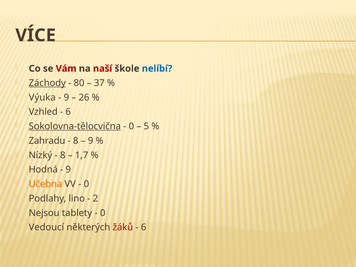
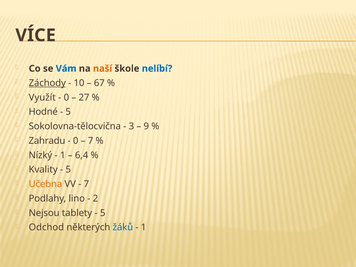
Vám colour: red -> blue (66, 69)
naší colour: red -> orange (103, 69)
80: 80 -> 10 (79, 83)
37: 37 -> 67 (99, 83)
Výuka: Výuka -> Využít (42, 97)
9: 9 -> 0 (66, 97)
26: 26 -> 27 (84, 97)
Vzhled: Vzhled -> Hodné (43, 112)
6: 6 -> 5 (68, 112)
Sokolovna-tělocvična underline: present -> none (75, 126)
0: 0 -> 3 (131, 126)
5: 5 -> 9 (146, 126)
8: 8 -> 0 (76, 141)
9: 9 -> 7 (91, 141)
8: 8 -> 1 (63, 155)
1,7: 1,7 -> 6,4 (82, 155)
Hodná: Hodná -> Kvality (43, 170)
9: 9 -> 5 (68, 170)
0: 0 -> 7 (86, 184)
0: 0 -> 5 (103, 213)
Vedoucí: Vedoucí -> Odchod (46, 227)
žáků colour: red -> blue (123, 227)
6: 6 -> 1 (144, 227)
